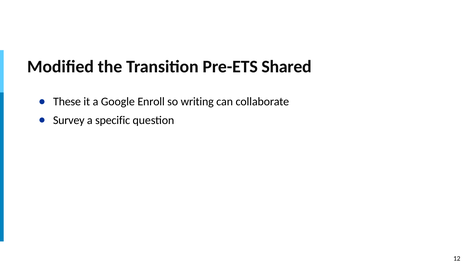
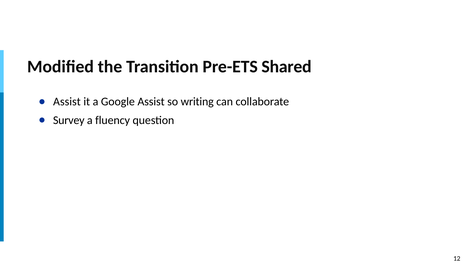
These: These -> Assist (67, 101)
Google Enroll: Enroll -> Assist (151, 101)
specific: specific -> fluency (113, 120)
